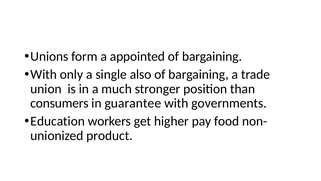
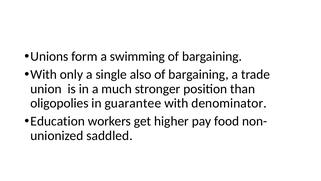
appointed: appointed -> swimming (137, 56)
consumers: consumers -> oligopolies (59, 103)
governments: governments -> denominator (229, 103)
product: product -> saddled (109, 135)
